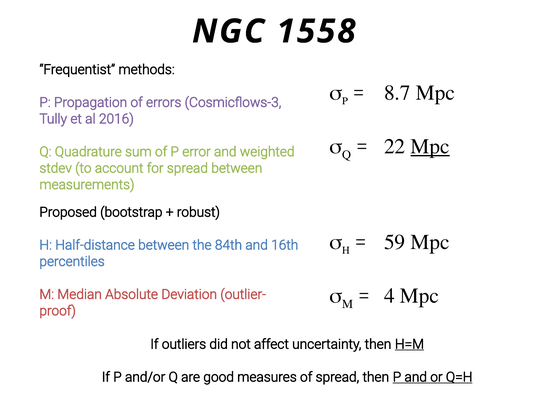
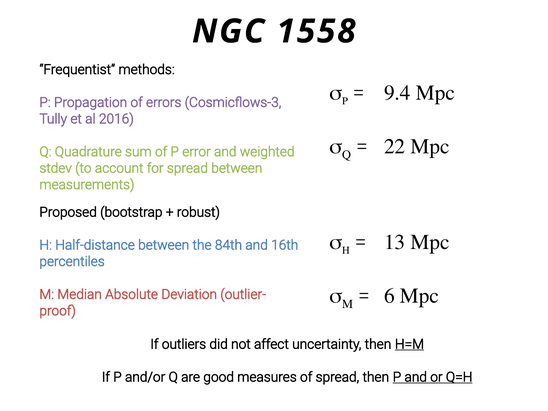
8.7: 8.7 -> 9.4 (397, 93)
Mpc underline: present -> none (430, 146)
59: 59 -> 13 (395, 242)
4: 4 -> 6 (389, 296)
